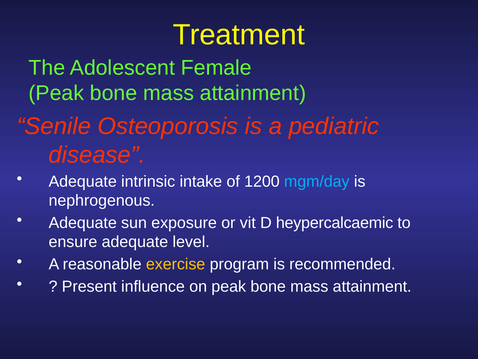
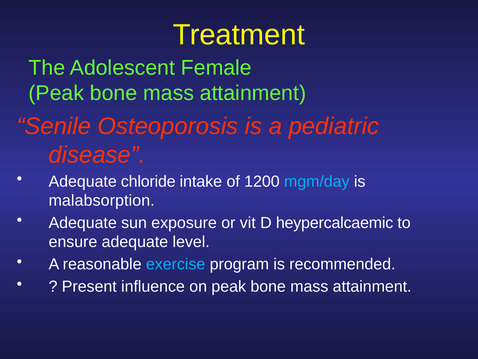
intrinsic: intrinsic -> chloride (148, 181)
nephrogenous: nephrogenous -> malabsorption (102, 200)
exercise colour: yellow -> light blue (176, 264)
